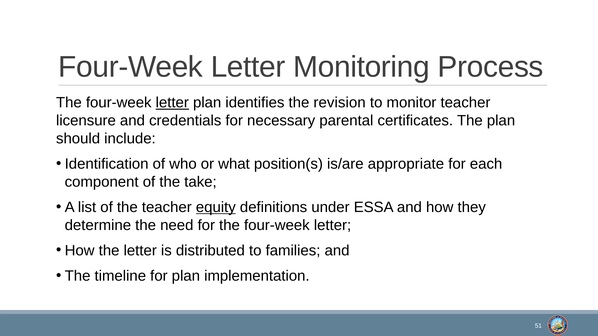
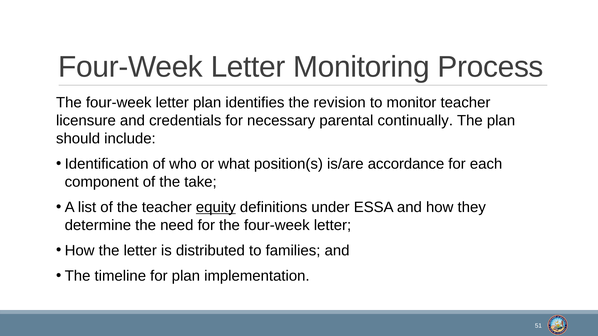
letter underline: present -> none (172, 103)
certificates: certificates -> continually (415, 121)
appropriate: appropriate -> accordance (406, 164)
